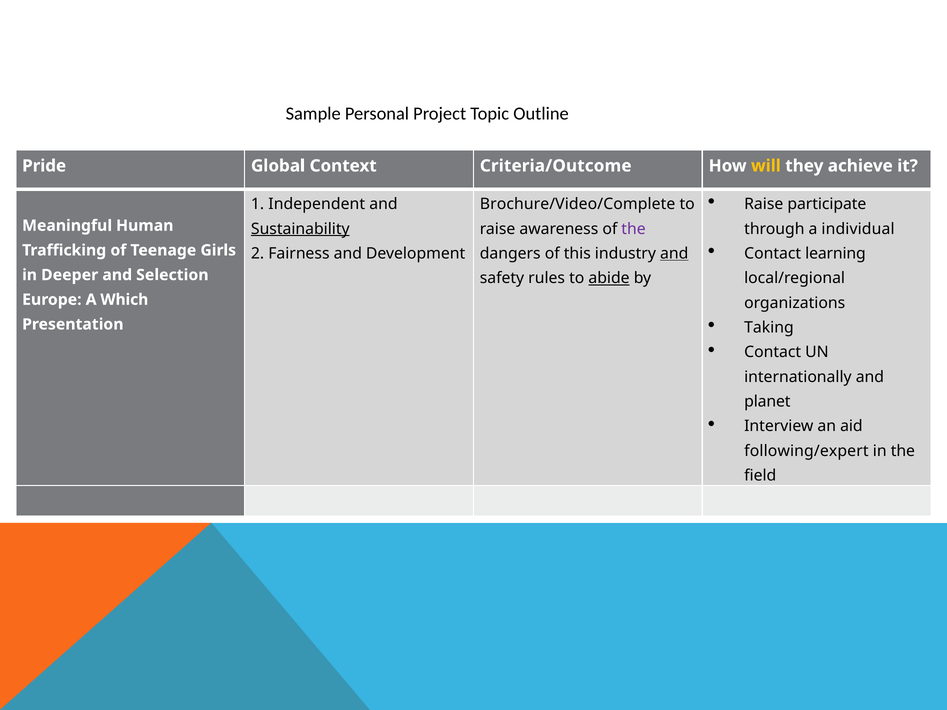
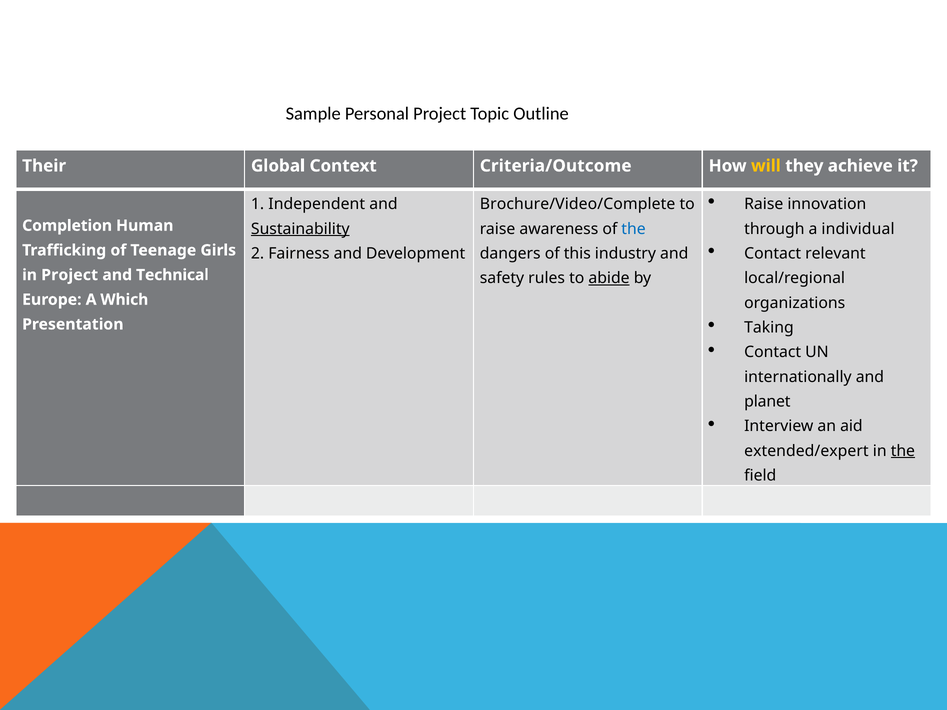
Pride: Pride -> Their (44, 166)
participate: participate -> innovation (827, 204)
Meaningful: Meaningful -> Completion (67, 226)
the colour: purple -> blue (634, 229)
learning: learning -> relevant (835, 254)
and underline: present -> none (674, 254)
in Deeper: Deeper -> Project (70, 275)
Selection: Selection -> Technical (172, 275)
following/expert: following/expert -> extended/expert (806, 451)
the underline: none -> present (903, 451)
